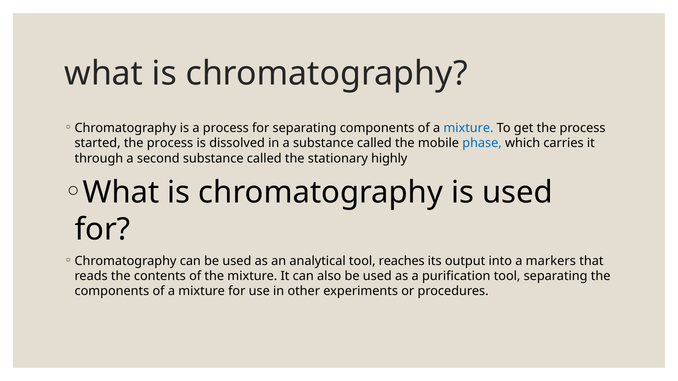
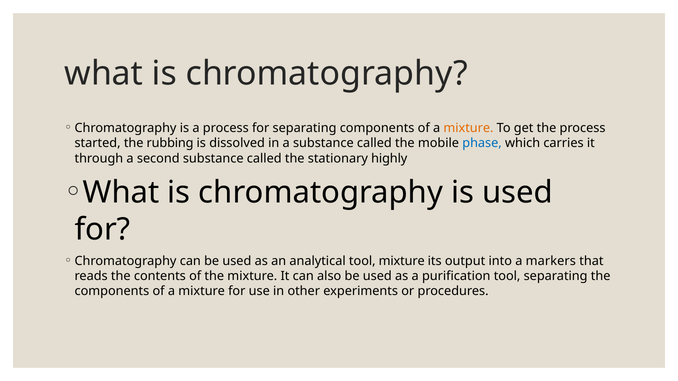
mixture colour: blue -> orange (468, 128)
started the process: process -> rubbing (170, 143)
tool reaches: reaches -> mixture (402, 261)
